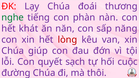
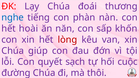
nghe colour: green -> blue (13, 17)
khát: khát -> hoài (28, 29)
năng: năng -> khốn (126, 29)
